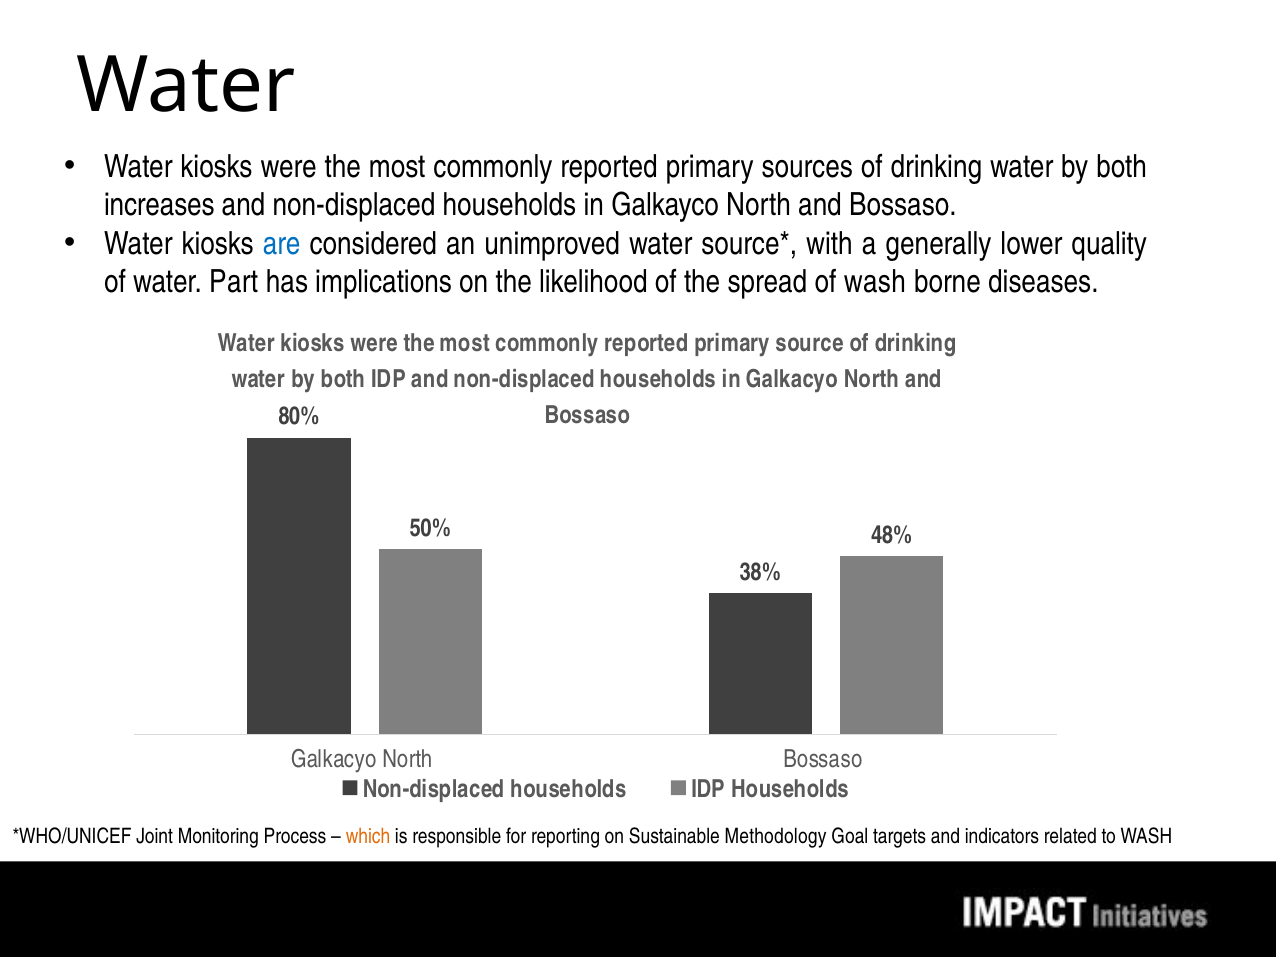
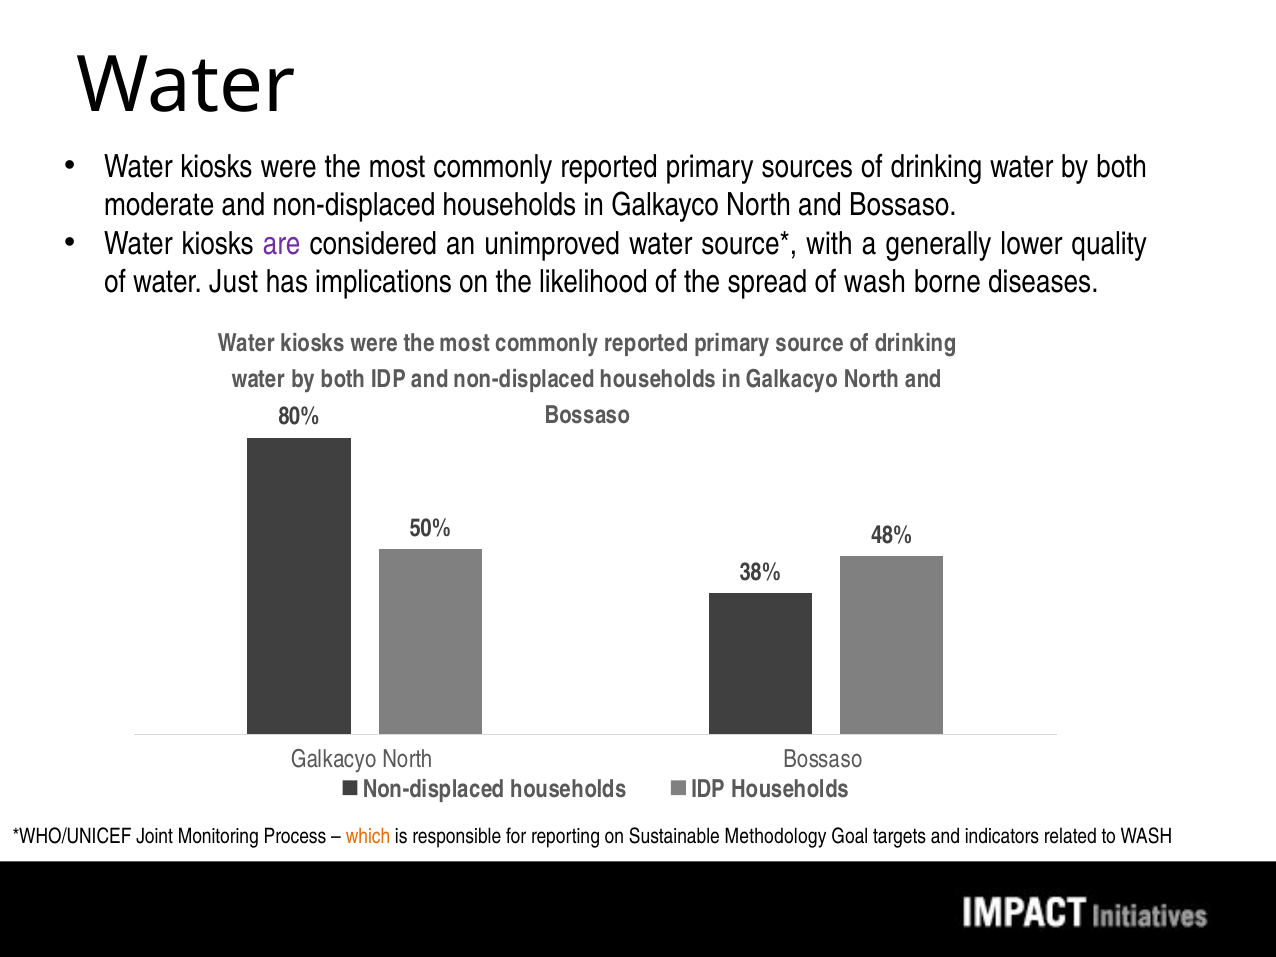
increases: increases -> moderate (159, 205)
are colour: blue -> purple (282, 244)
Part: Part -> Just (234, 282)
